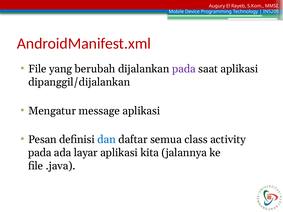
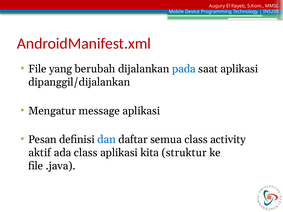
pada colour: purple -> blue (184, 69)
pada: pada -> aktif (40, 153)
ada layar: layar -> class (86, 153)
jalannya: jalannya -> struktur (184, 153)
